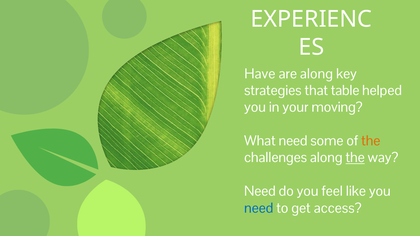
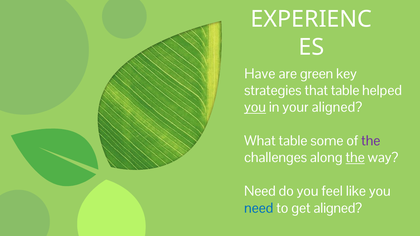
are along: along -> green (317, 74)
you underline: none -> present (255, 107)
your moving: moving -> aligned (337, 107)
What need: need -> table (293, 141)
the colour: orange -> purple (371, 141)
get access: access -> aligned (338, 208)
